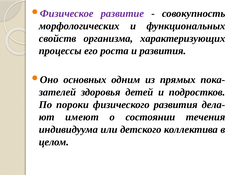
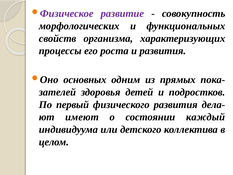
пороки: пороки -> первый (73, 104)
течения: течения -> каждый (206, 117)
